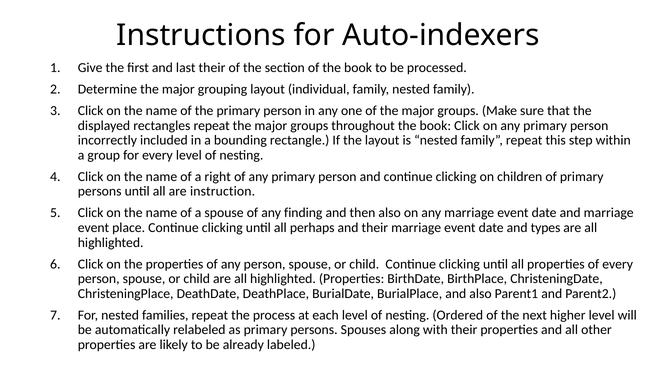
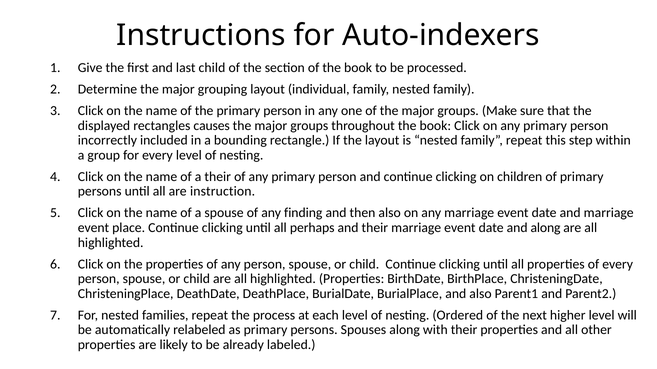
last their: their -> child (212, 68)
rectangles repeat: repeat -> causes (212, 126)
a right: right -> their (218, 177)
and types: types -> along (546, 228)
